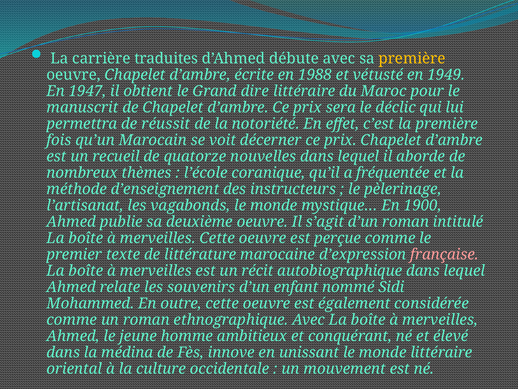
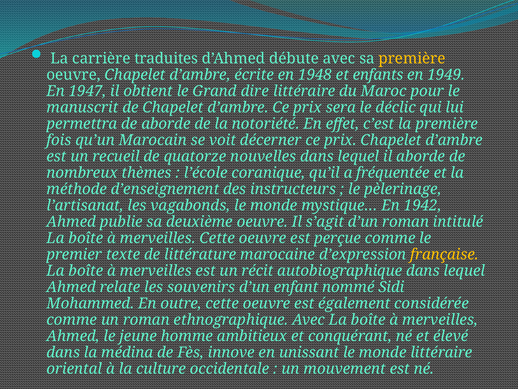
1988: 1988 -> 1948 (315, 75)
vétusté: vétusté -> enfants (378, 75)
de réussit: réussit -> aborde (166, 124)
1900: 1900 -> 1942 (423, 205)
française colour: pink -> yellow (444, 254)
